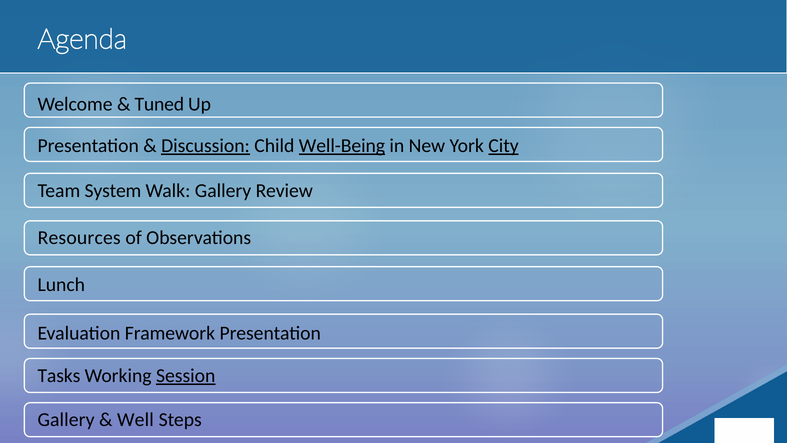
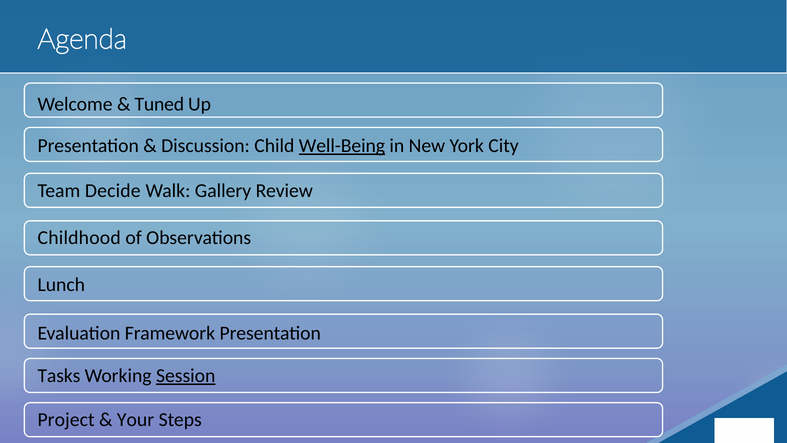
Discussion underline: present -> none (205, 146)
City underline: present -> none (504, 146)
System: System -> Decide (113, 190)
Resources: Resources -> Childhood (79, 238)
Gallery: Gallery -> Project (66, 419)
Well: Well -> Your (136, 419)
